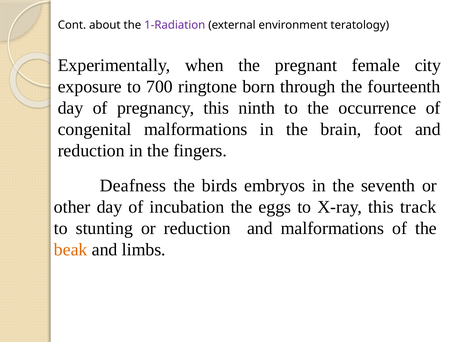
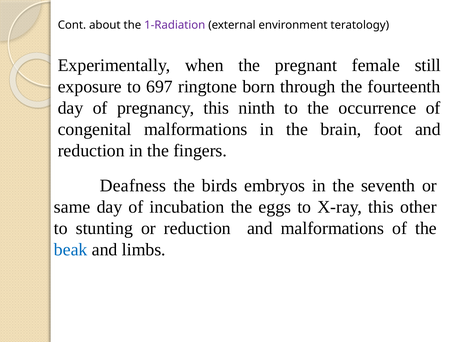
city: city -> still (428, 66)
700: 700 -> 697 (159, 87)
other: other -> same (72, 208)
track: track -> other (418, 208)
beak colour: orange -> blue (71, 250)
